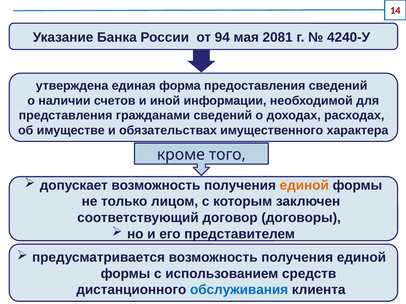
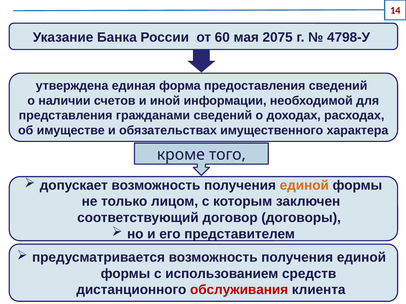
94: 94 -> 60 (222, 37)
2081: 2081 -> 2075 (278, 37)
4240-У: 4240-У -> 4798-У (349, 37)
обслуживания colour: blue -> red (239, 290)
